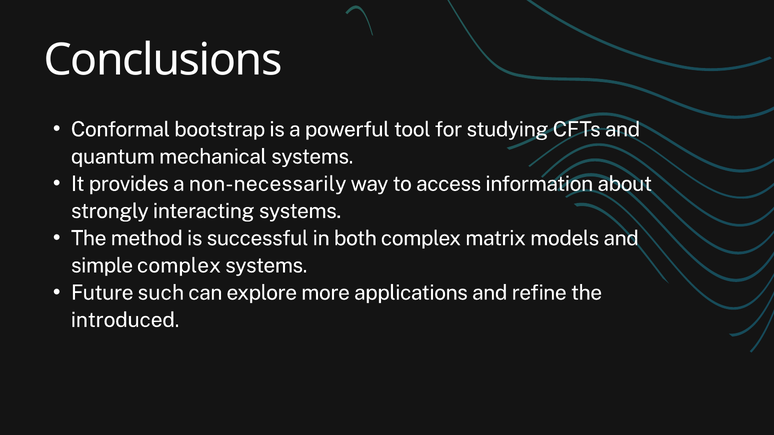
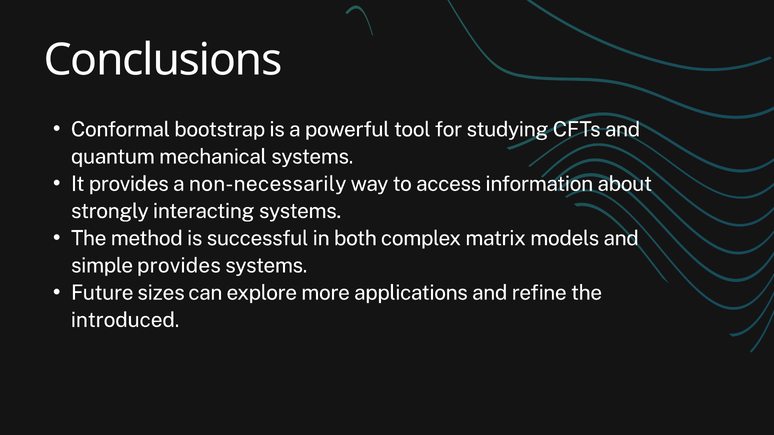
simple complex: complex -> provides (179, 266)
such: such -> sizes (161, 293)
